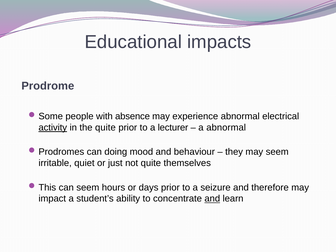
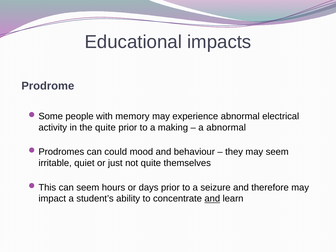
absence: absence -> memory (132, 116)
activity underline: present -> none (53, 128)
lecturer: lecturer -> making (173, 128)
doing: doing -> could (116, 152)
